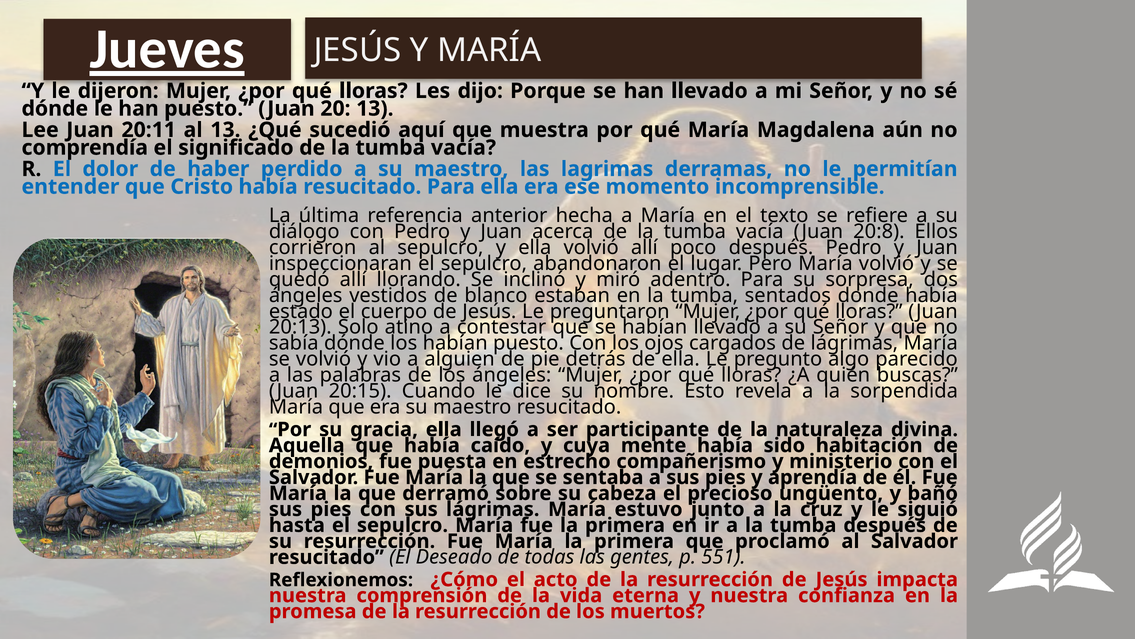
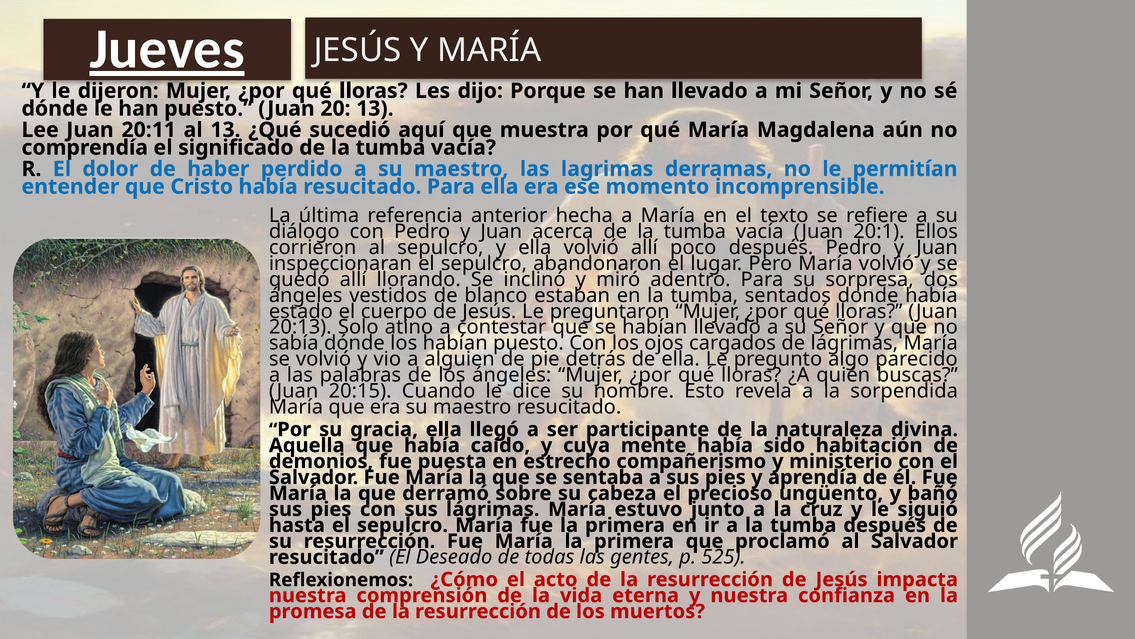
20:8: 20:8 -> 20:1 (879, 231)
551: 551 -> 525 (723, 557)
